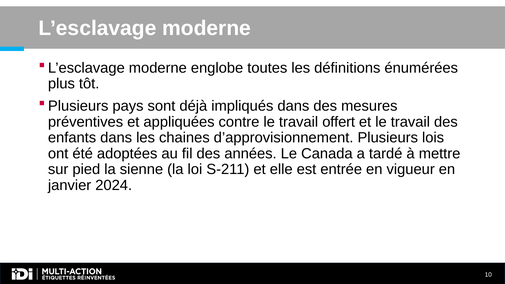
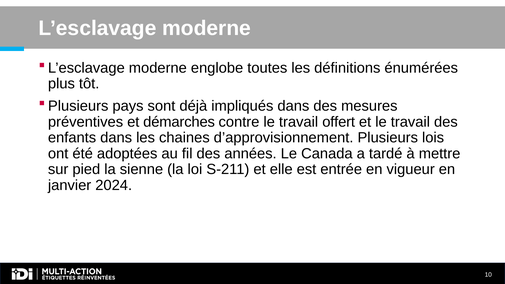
appliquées: appliquées -> démarches (179, 122)
